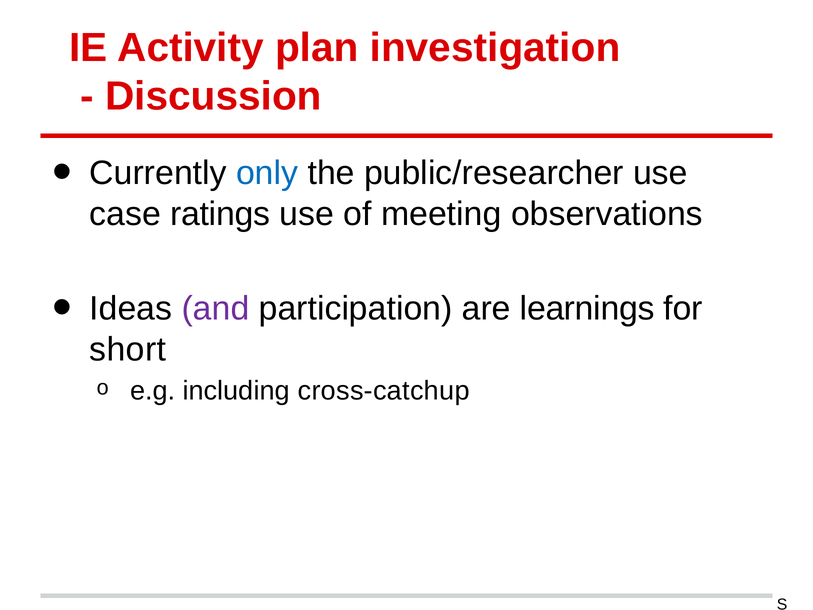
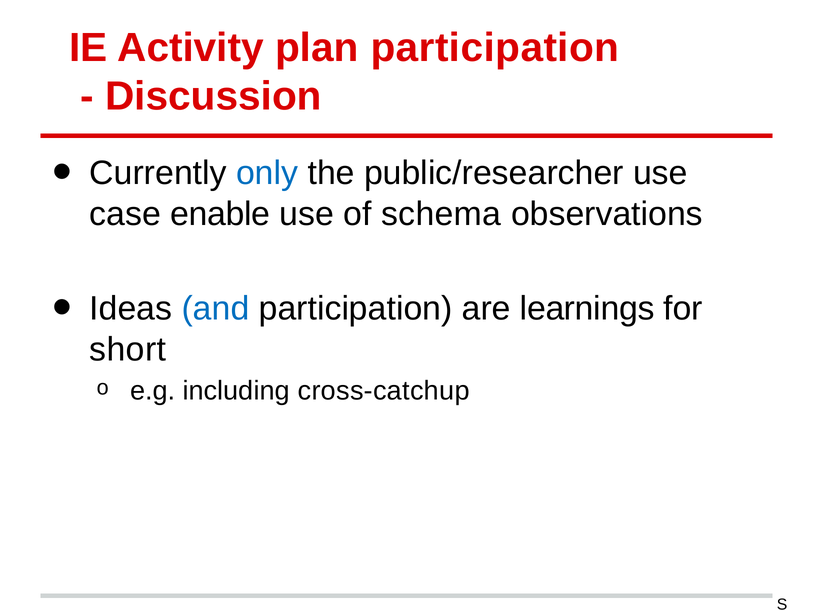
plan investigation: investigation -> participation (495, 48)
ratings: ratings -> enable (220, 214)
meeting: meeting -> schema (441, 214)
and colour: purple -> blue (216, 309)
